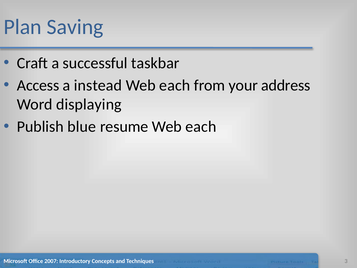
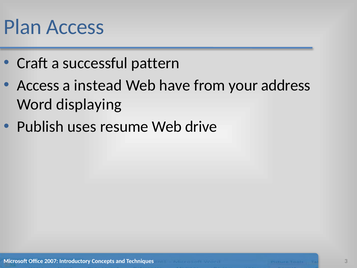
Plan Saving: Saving -> Access (75, 27)
taskbar: taskbar -> pattern (155, 63)
each: each -> have (175, 85)
blue: blue -> uses (82, 126)
resume Web each: each -> drive (201, 126)
